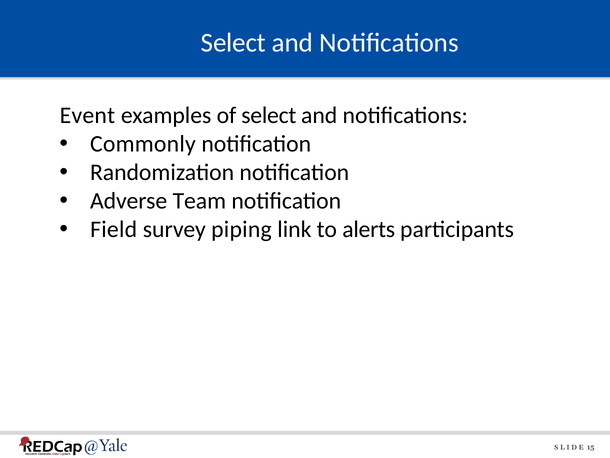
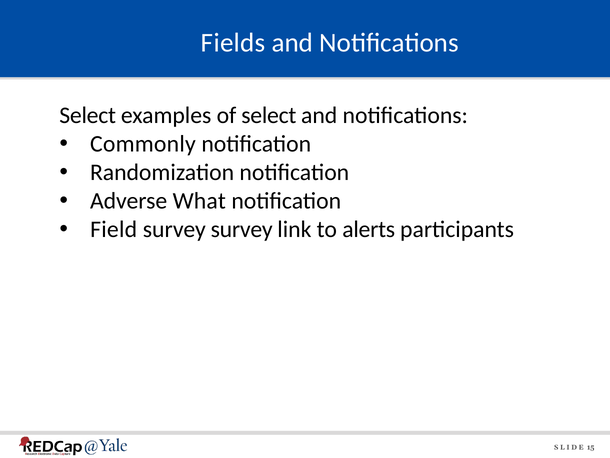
Select: Select -> Fields (233, 43)
Event: Event -> Select (88, 115)
Team: Team -> What (199, 201)
survey piping: piping -> survey (242, 229)
